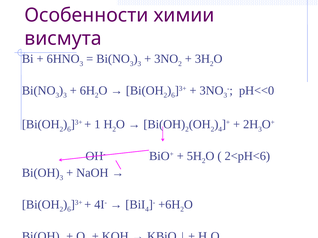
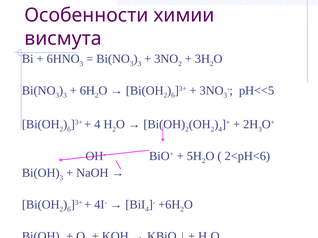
pH<<0: pH<<0 -> pH<<5 (257, 91)
1: 1 -> 4 (97, 125)
